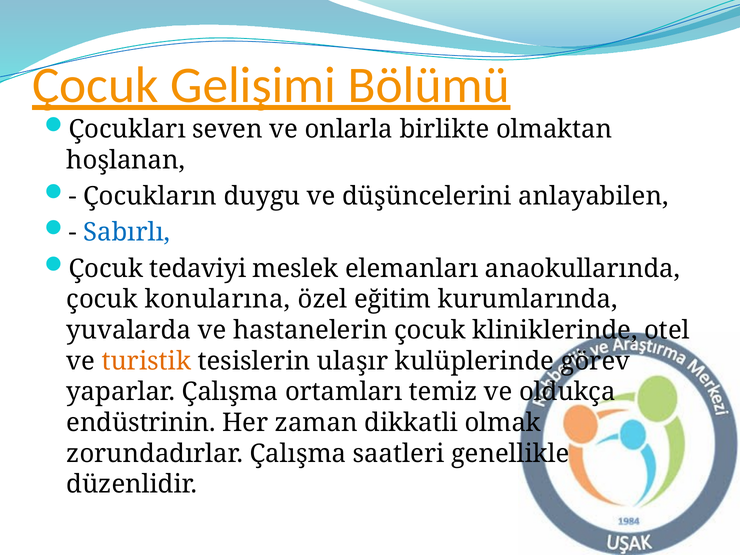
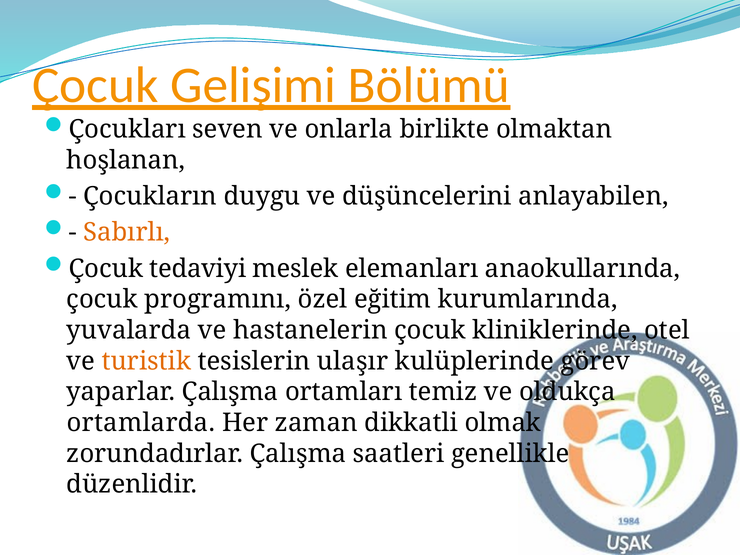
Sabırlı colour: blue -> orange (127, 232)
konularına: konularına -> programını (218, 299)
endüstrinin: endüstrinin -> ortamlarda (141, 423)
